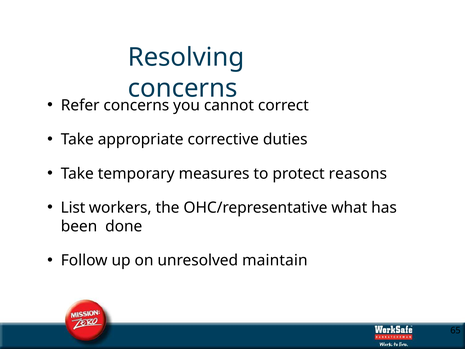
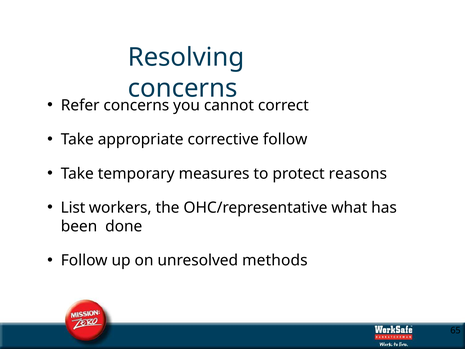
corrective duties: duties -> follow (285, 139)
maintain: maintain -> methods (275, 260)
